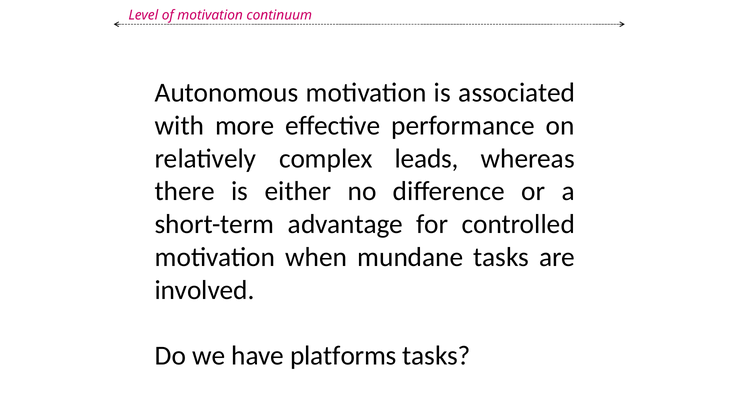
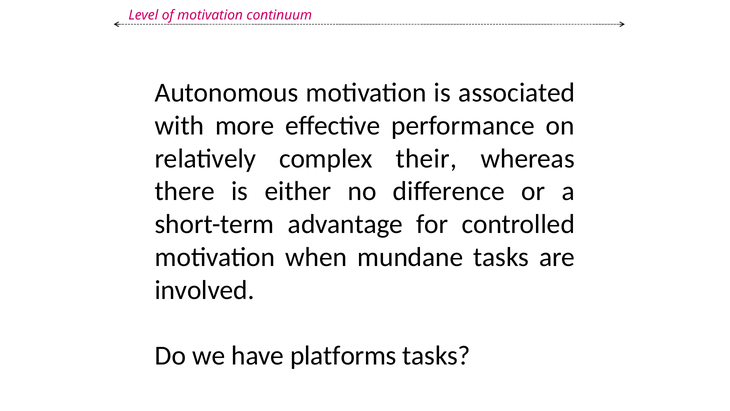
leads: leads -> their (426, 158)
